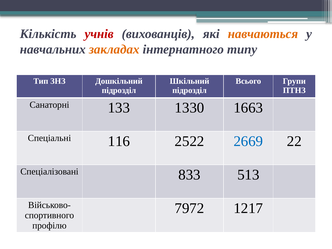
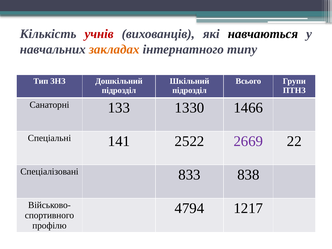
навчаються colour: orange -> black (263, 34)
1663: 1663 -> 1466 (248, 108)
116: 116 -> 141 (119, 141)
2669 colour: blue -> purple (248, 141)
513: 513 -> 838 (248, 175)
7972: 7972 -> 4794 (189, 208)
